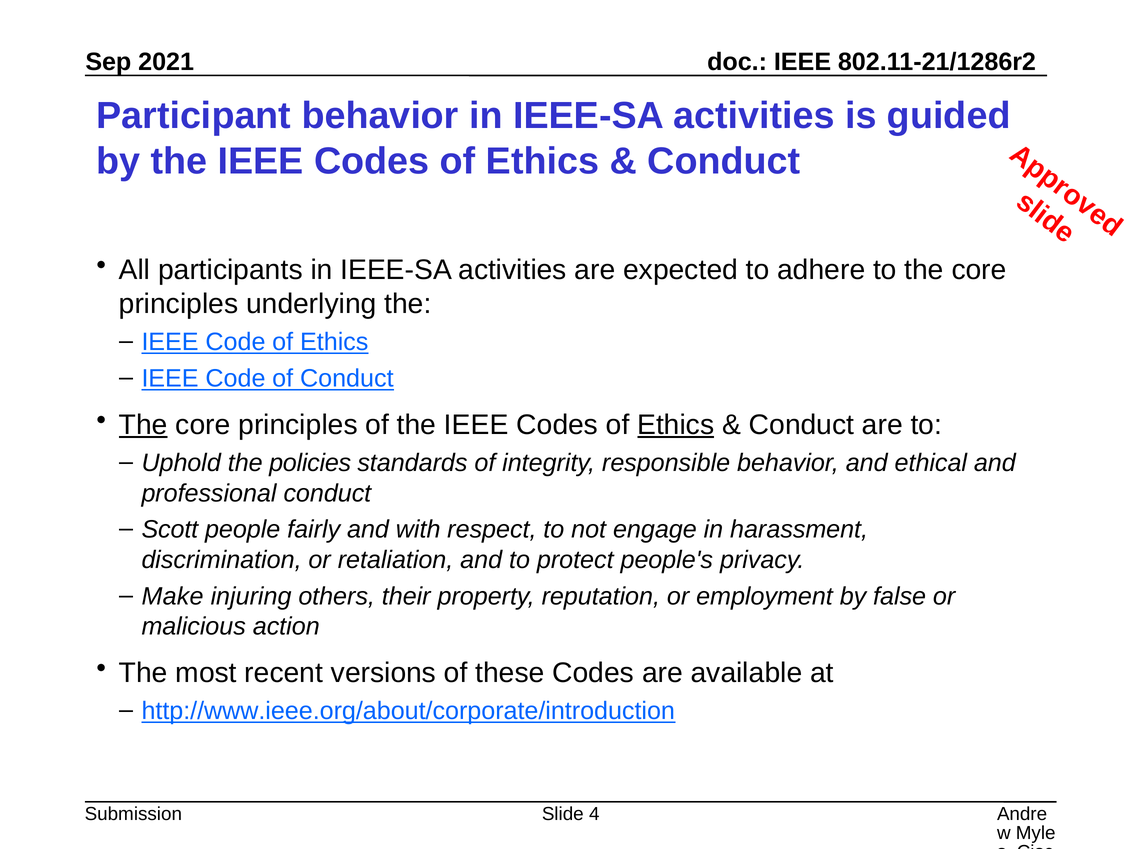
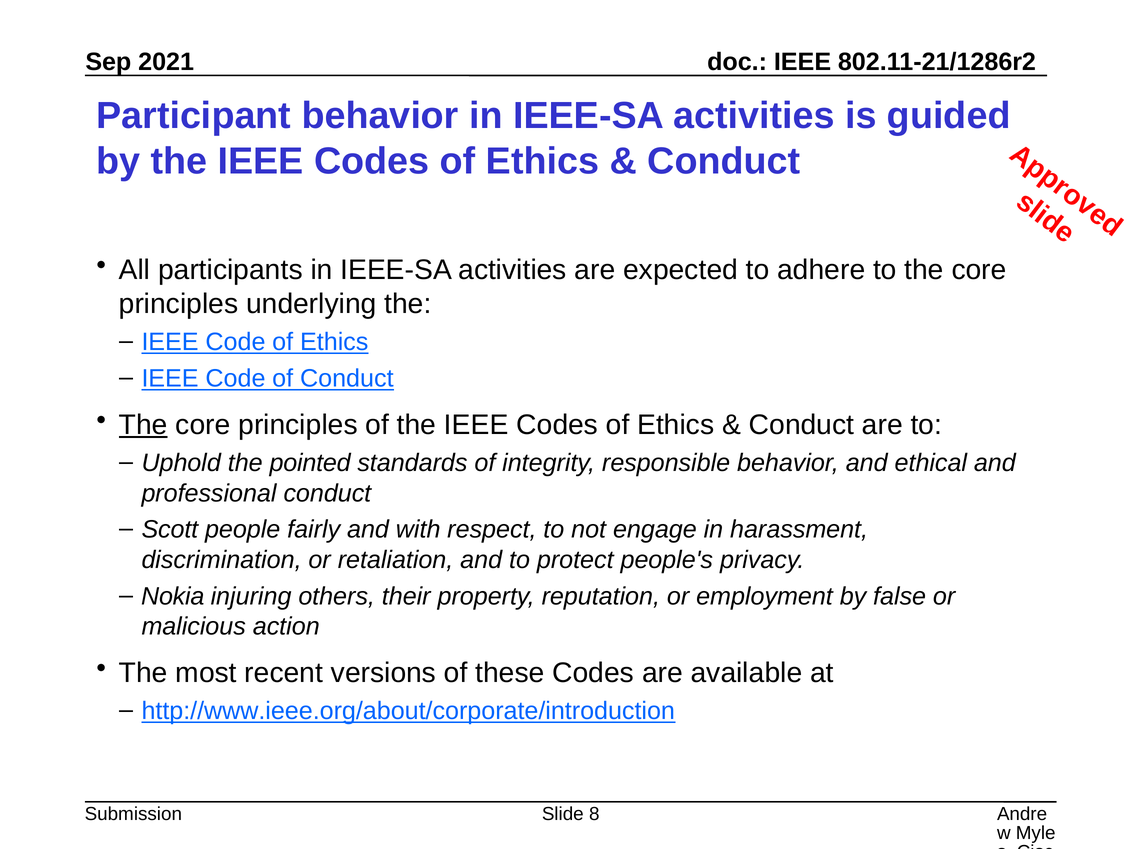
Ethics underline: present -> none (676, 425)
policies: policies -> pointed (310, 463)
Make: Make -> Nokia (173, 596)
4: 4 -> 8 (594, 814)
